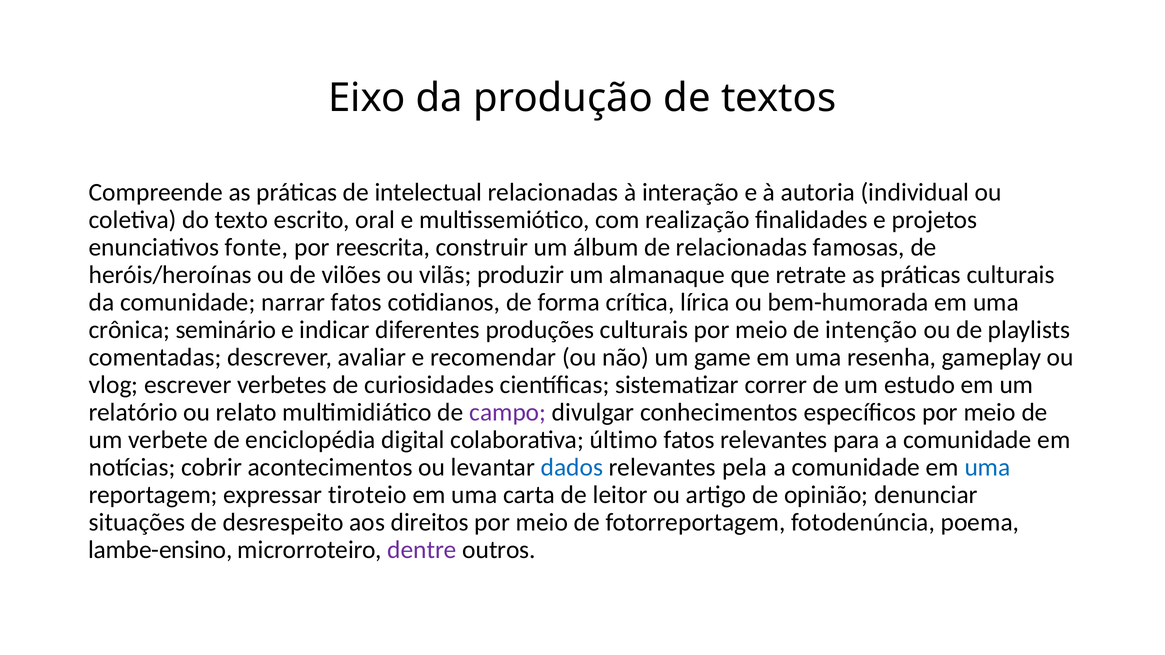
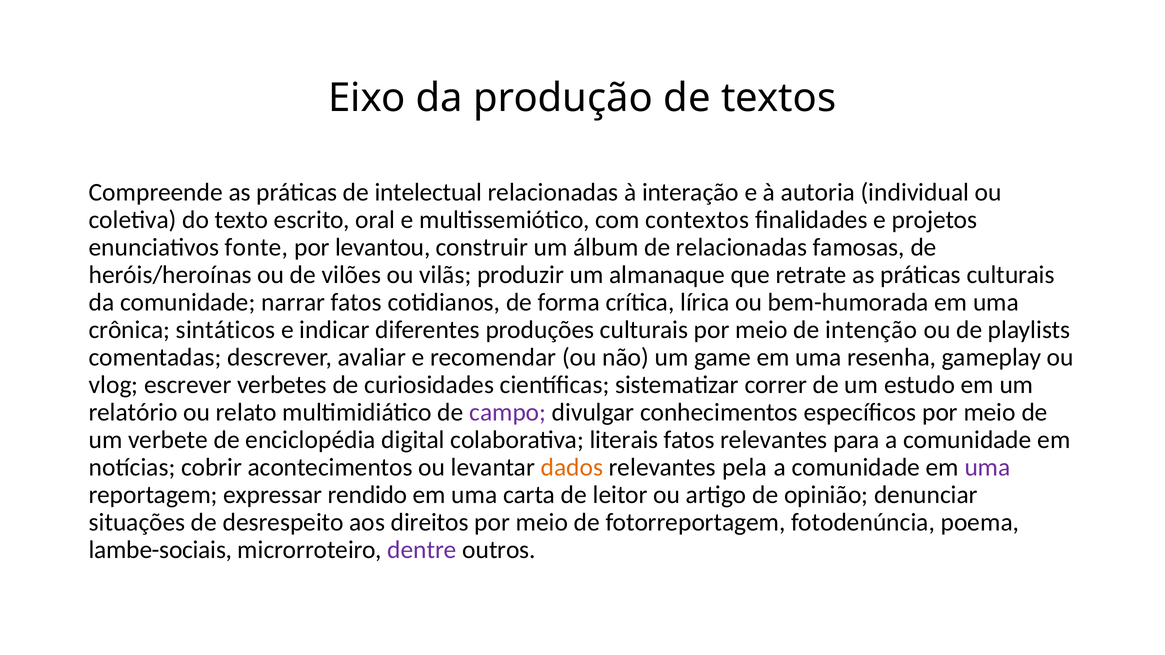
realização: realização -> contextos (697, 220)
reescrita: reescrita -> levantou (383, 247)
seminário: seminário -> sintáticos (226, 330)
último: último -> literais (624, 440)
dados colour: blue -> orange (572, 468)
uma colour: blue -> purple (988, 468)
tiroteio: tiroteio -> rendido (368, 495)
lambe-ensino: lambe-ensino -> lambe-sociais (160, 550)
